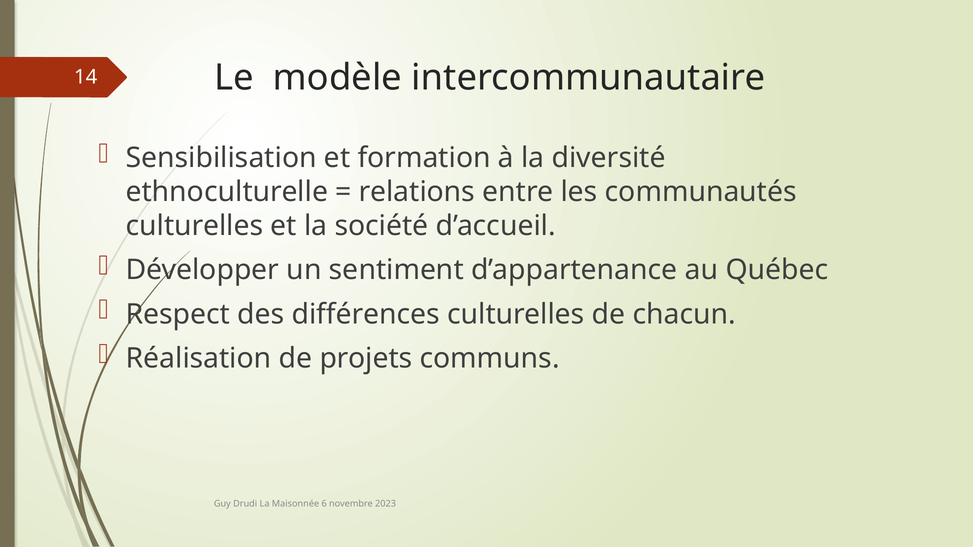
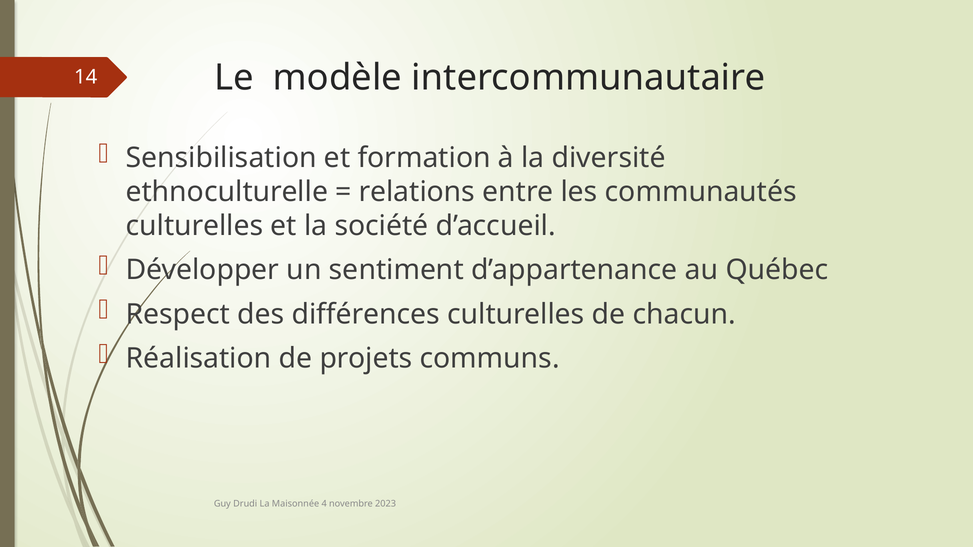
6: 6 -> 4 (324, 504)
